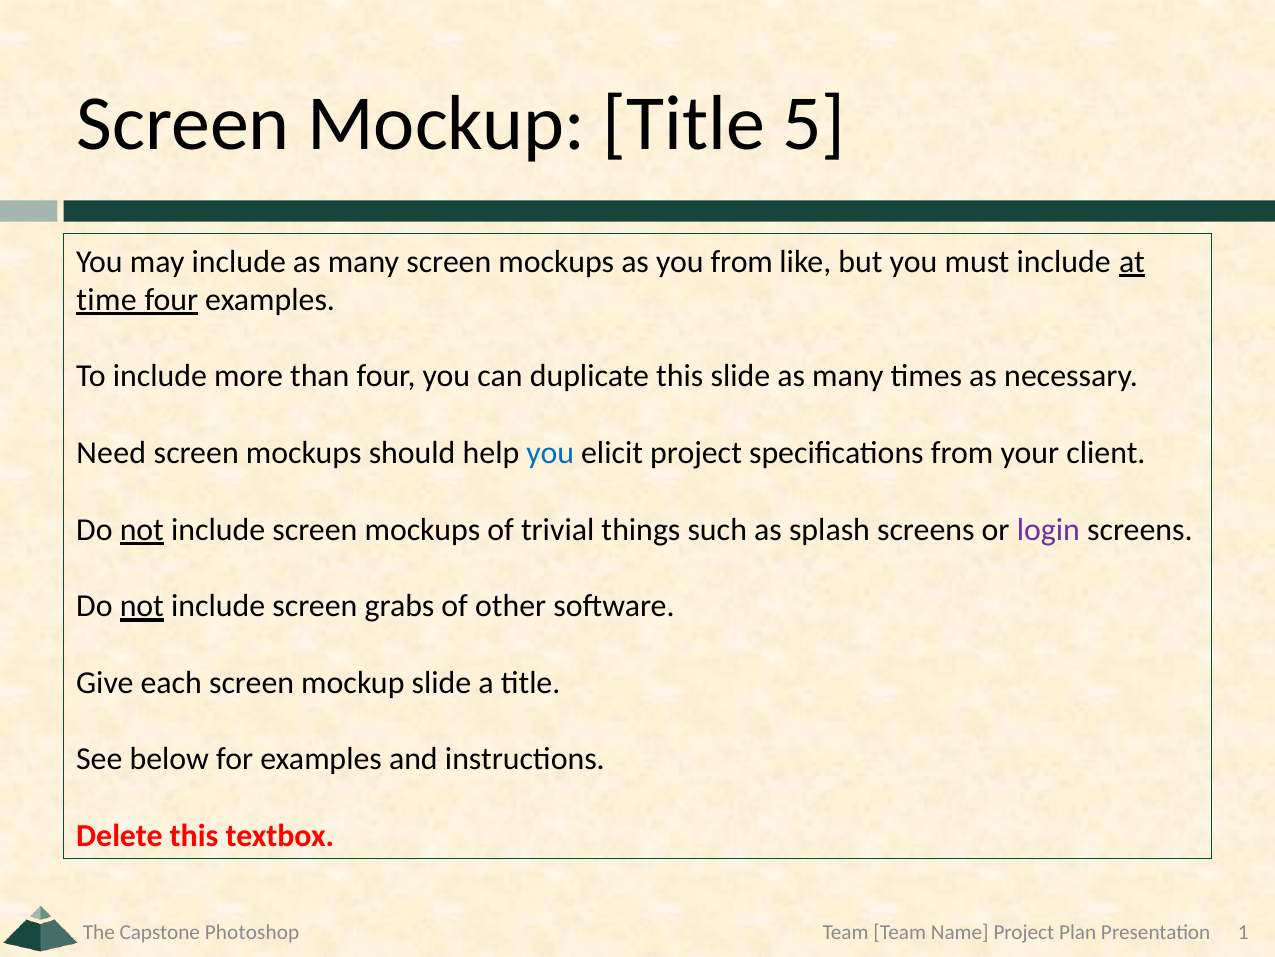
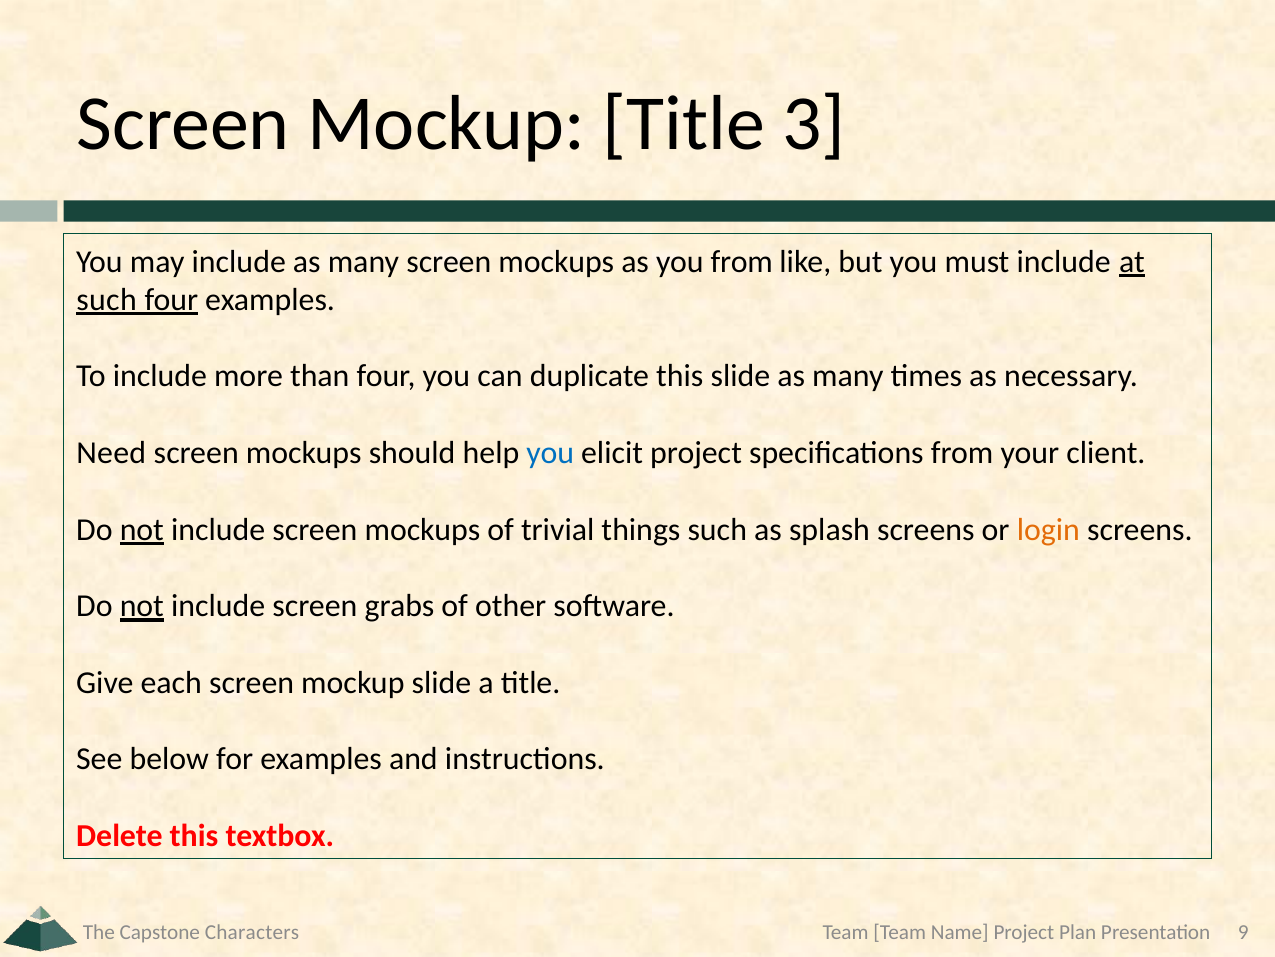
5: 5 -> 3 (814, 123)
time: time -> such (107, 300)
login colour: purple -> orange (1048, 529)
1: 1 -> 9 (1243, 932)
Photoshop: Photoshop -> Characters (252, 932)
